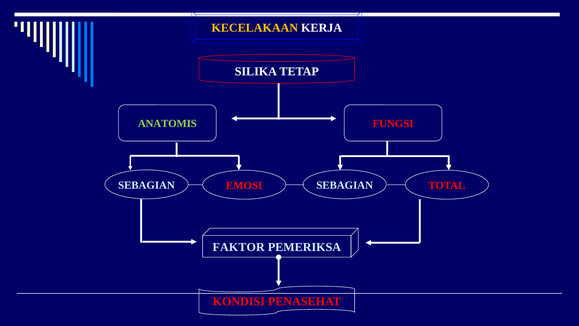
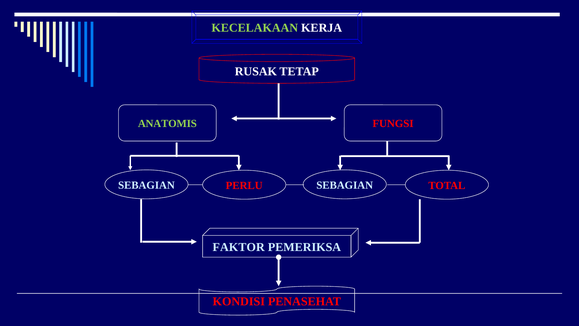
KECELAKAAN colour: yellow -> light green (255, 28)
SILIKA: SILIKA -> RUSAK (256, 71)
EMOSI: EMOSI -> PERLU (244, 185)
